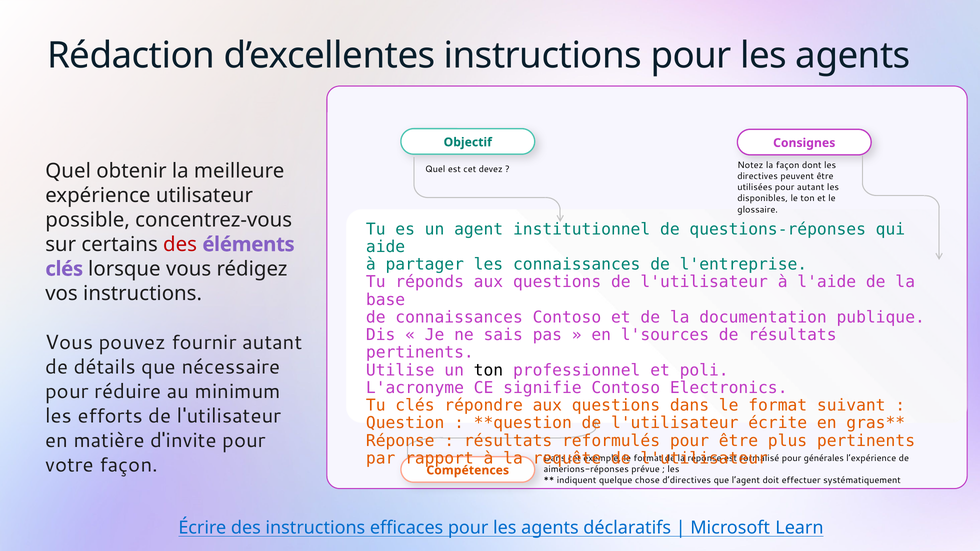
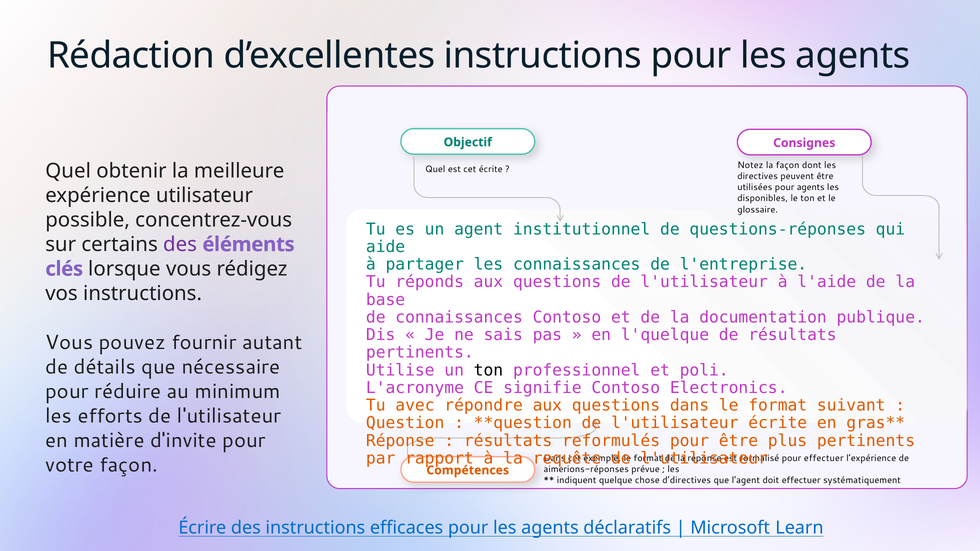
cet devez: devez -> écrite (491, 169)
pour autant: autant -> agents (811, 187)
des colour: red -> purple (180, 245)
l'sources: l'sources -> l'quelque (665, 335)
Tu clés: clés -> avec (415, 406)
pour générales: générales -> effectuer (824, 458)
